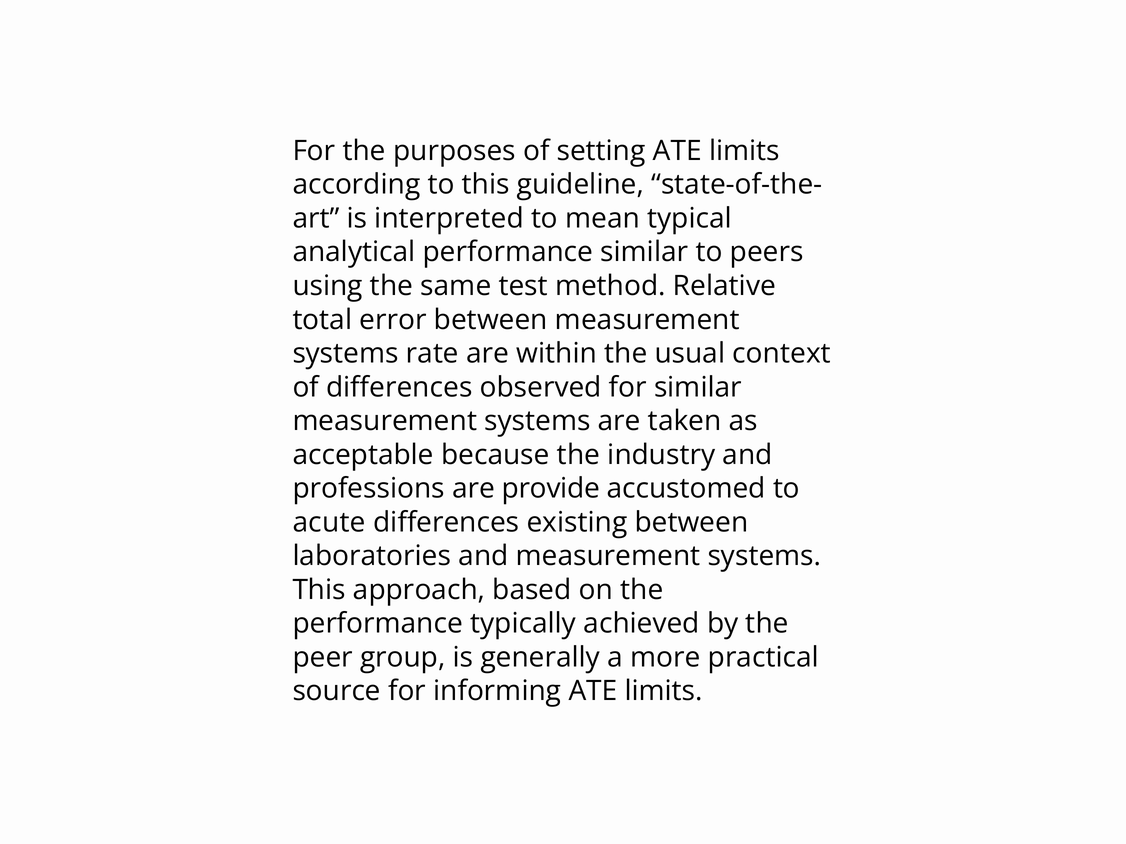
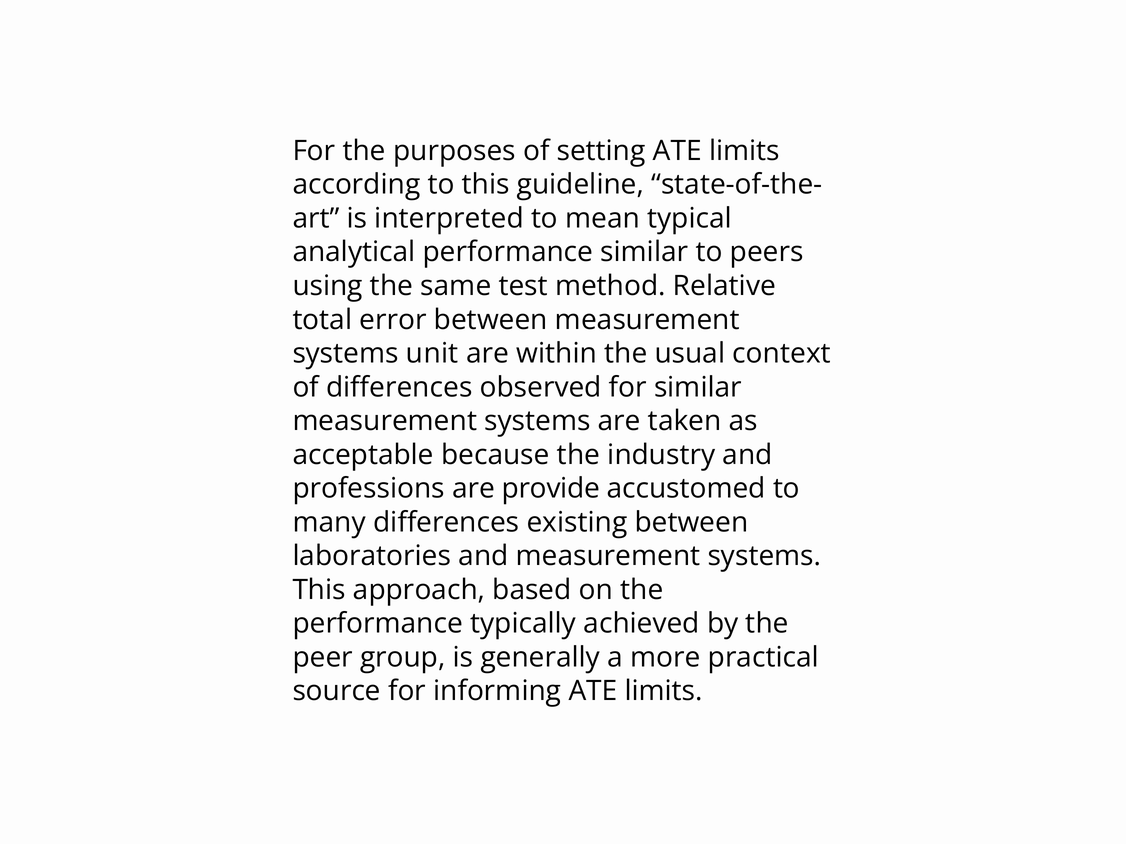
rate: rate -> unit (432, 354)
acute: acute -> many (329, 523)
